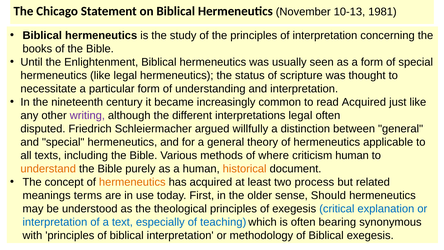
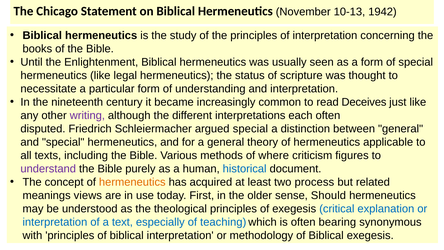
1981: 1981 -> 1942 (382, 12)
read Acquired: Acquired -> Deceives (364, 102)
interpretations legal: legal -> each (301, 115)
argued willfully: willfully -> special (250, 129)
criticism human: human -> figures (352, 155)
understand colour: orange -> purple (48, 169)
historical colour: orange -> blue (245, 169)
terms: terms -> views (88, 195)
